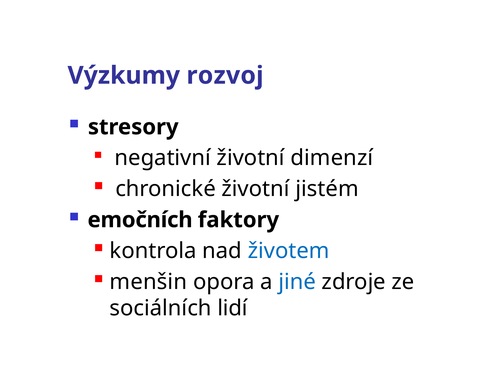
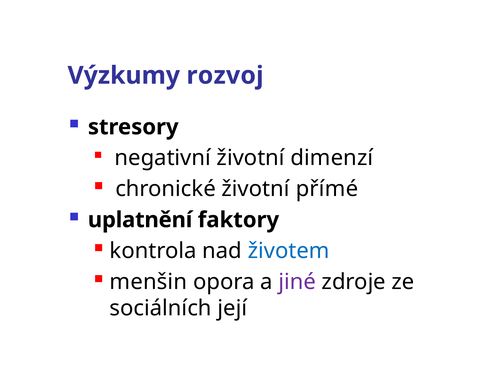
jistém: jistém -> přímé (327, 189)
emočních: emočních -> uplatnění (140, 220)
jiné colour: blue -> purple (297, 282)
lidí: lidí -> její (232, 308)
